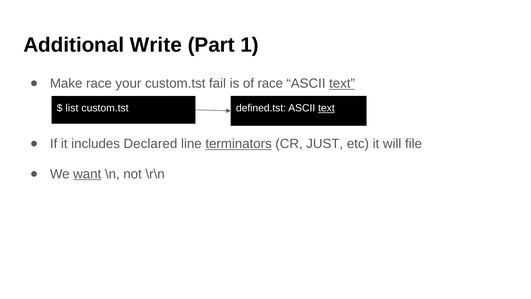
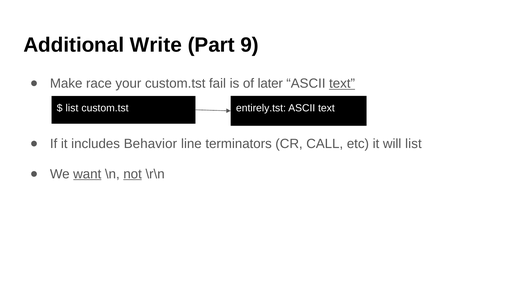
1: 1 -> 9 (250, 45)
of race: race -> later (270, 84)
defined.tst: defined.tst -> entirely.tst (261, 108)
text underline: present -> none (326, 108)
Declared: Declared -> Behavior (150, 144)
terminators underline: present -> none (239, 144)
JUST: JUST -> CALL (325, 144)
will file: file -> list (413, 144)
not underline: none -> present (133, 174)
